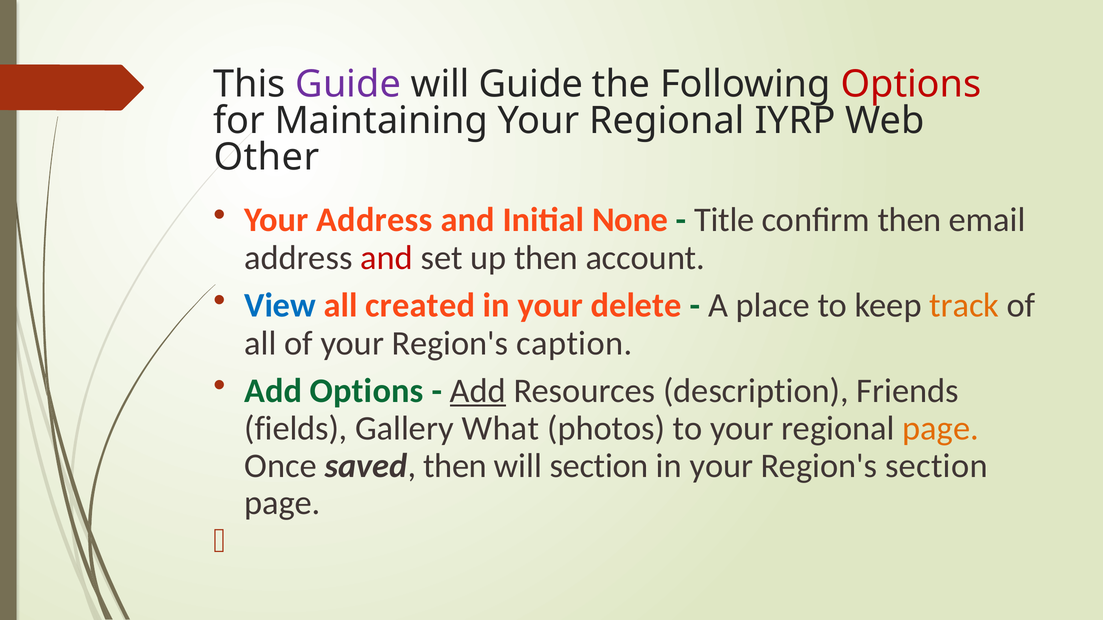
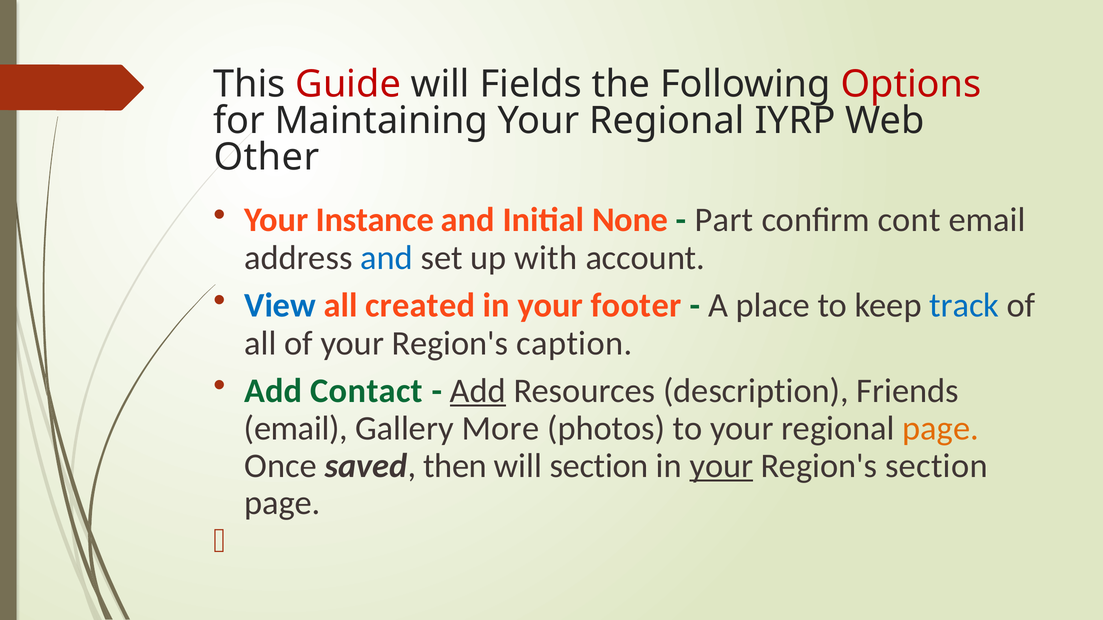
Guide colour: purple -> red (348, 85)
will Guide: Guide -> Fields (531, 85)
Your Address: Address -> Instance (375, 220)
Title: Title -> Part (724, 220)
confirm then: then -> cont (909, 220)
and colour: red -> blue (387, 258)
up then: then -> with (546, 258)
delete: delete -> footer (636, 306)
track colour: orange -> blue (964, 306)
Add Options: Options -> Contact (367, 391)
fields: fields -> email (296, 429)
What: What -> More (500, 429)
your underline: none -> present (721, 466)
